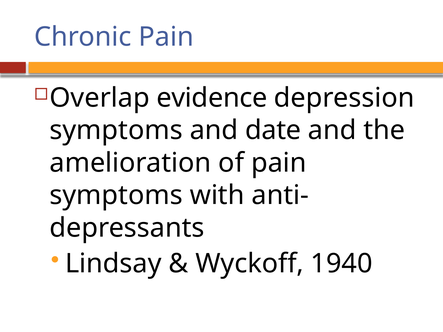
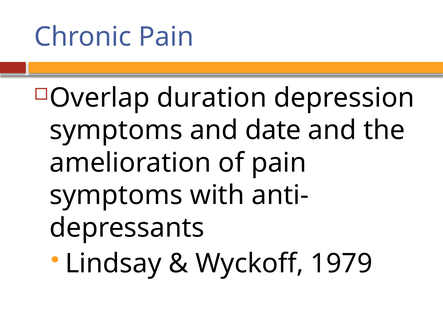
evidence: evidence -> duration (212, 98)
1940: 1940 -> 1979 (342, 264)
